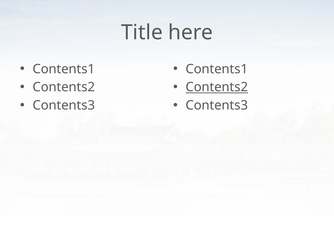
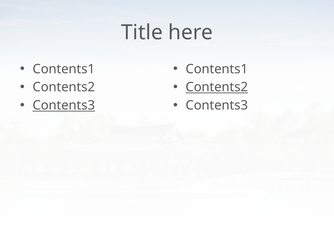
Contents3 underline: none -> present (64, 105)
